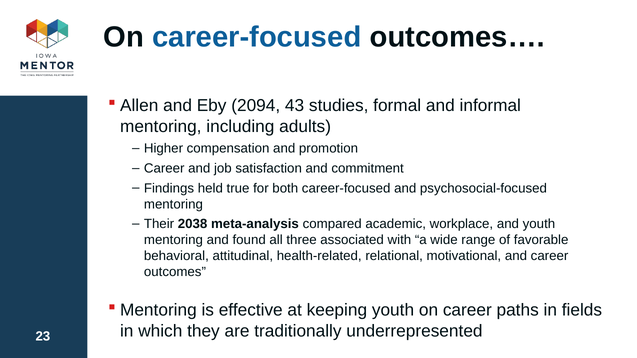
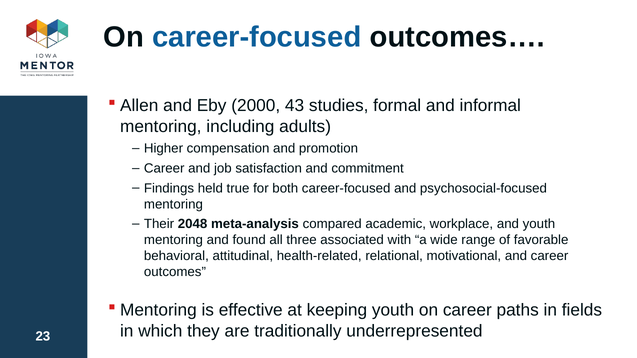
2094: 2094 -> 2000 (256, 106)
2038: 2038 -> 2048 (193, 224)
